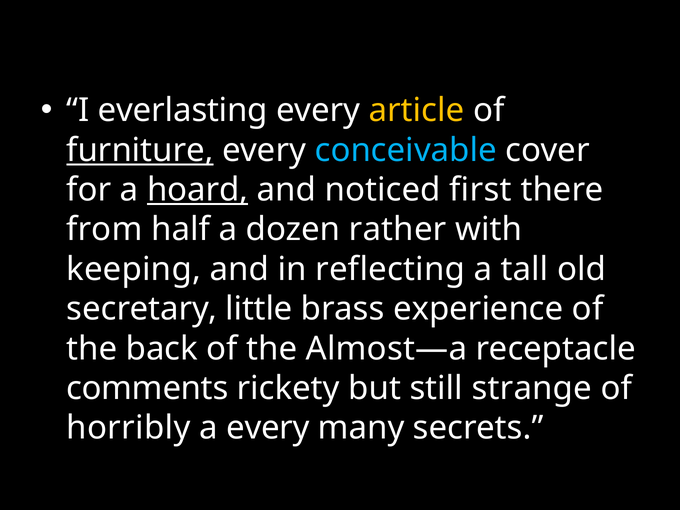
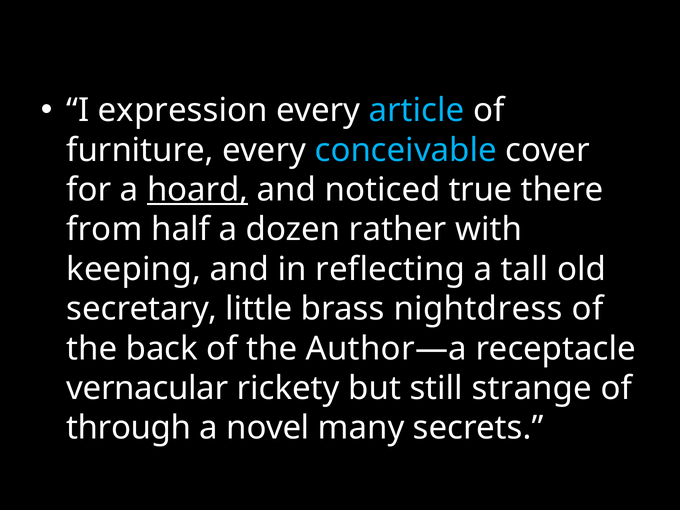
everlasting: everlasting -> expression (183, 111)
article colour: yellow -> light blue (417, 111)
furniture underline: present -> none (140, 150)
first: first -> true (481, 190)
experience: experience -> nightdress (478, 309)
Almost—a: Almost—a -> Author—a (386, 349)
comments: comments -> vernacular (147, 388)
horribly: horribly -> through (129, 428)
a every: every -> novel (268, 428)
